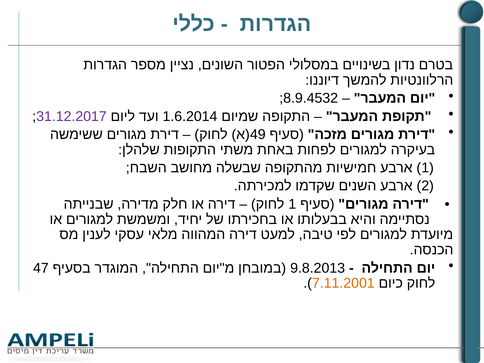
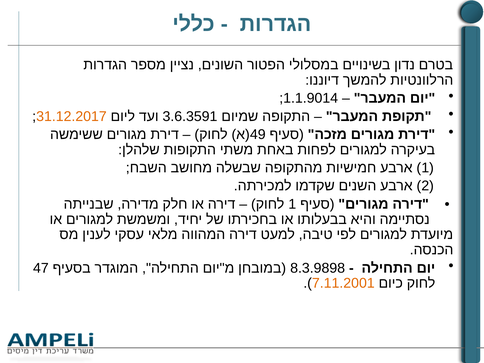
8.9.4532: 8.9.4532 -> 1.1.9014 (311, 98)
31.12.2017 colour: purple -> orange (71, 116)
1.6.2014: 1.6.2014 -> 3.6.3591 (190, 116)
9.8.2013: 9.8.2013 -> 8.3.9898 (318, 268)
